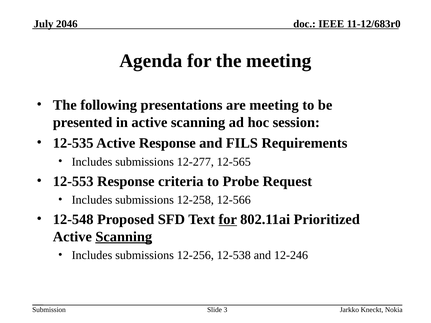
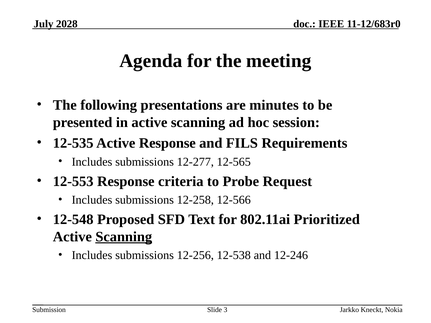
2046: 2046 -> 2028 (67, 24)
are meeting: meeting -> minutes (274, 105)
for underline: present -> none (228, 220)
